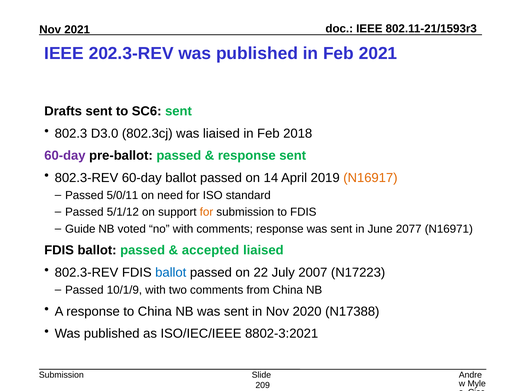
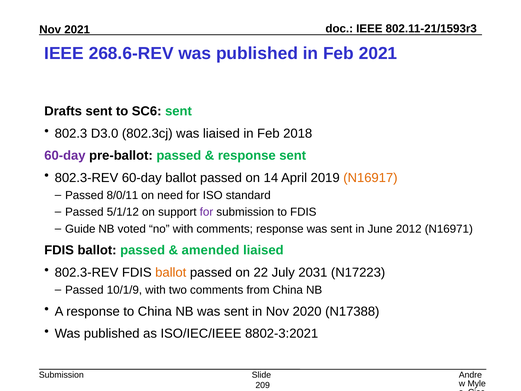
202.3-REV: 202.3-REV -> 268.6-REV (131, 53)
5/0/11: 5/0/11 -> 8/0/11 (122, 195)
for colour: orange -> purple (206, 212)
2077: 2077 -> 2012 (409, 229)
accepted: accepted -> amended (211, 250)
ballot colour: blue -> orange (171, 272)
2007: 2007 -> 2031 (313, 272)
